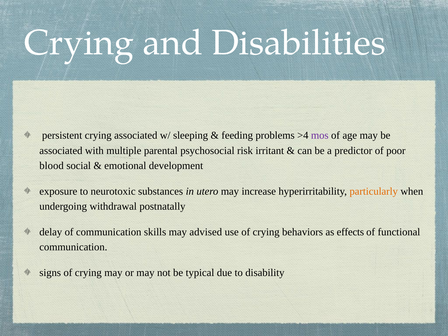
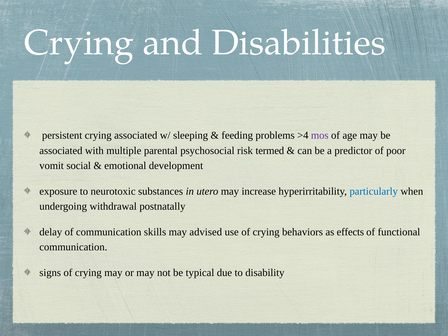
irritant: irritant -> termed (270, 151)
blood: blood -> vomit (52, 166)
particularly colour: orange -> blue (374, 191)
